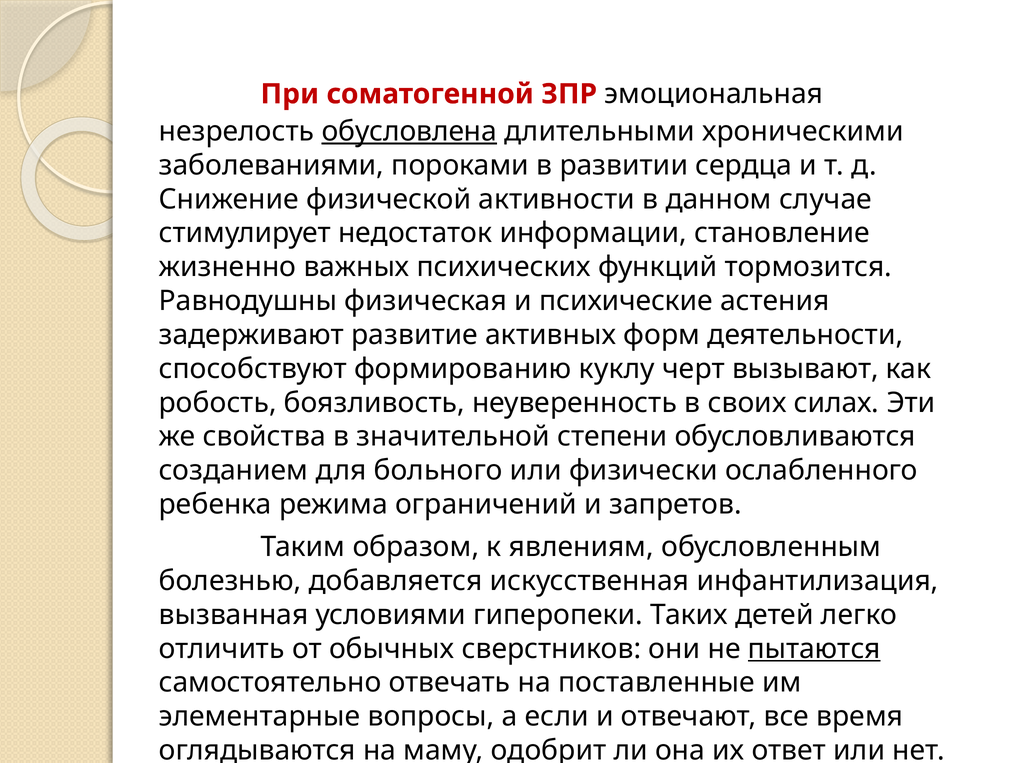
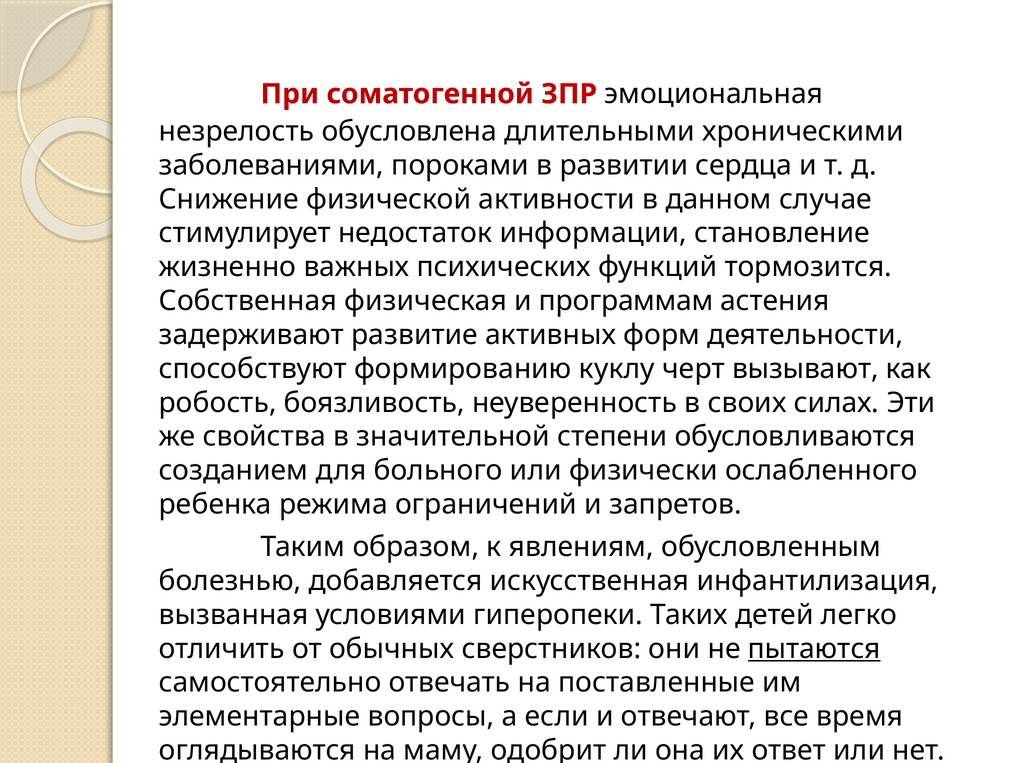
обусловлена underline: present -> none (409, 131)
Равнодушны: Равнодушны -> Собственная (248, 301)
психические: психические -> программам (626, 301)
